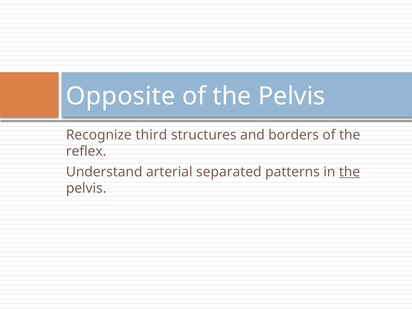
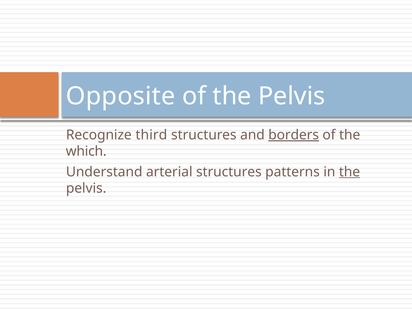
borders underline: none -> present (294, 135)
reflex: reflex -> which (86, 151)
arterial separated: separated -> structures (229, 172)
